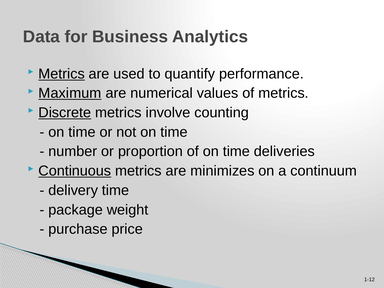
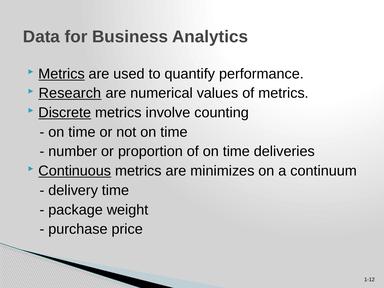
Maximum: Maximum -> Research (70, 93)
